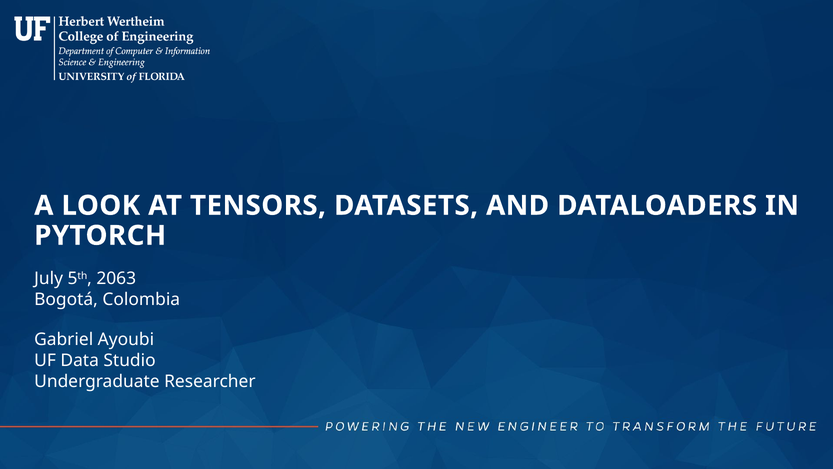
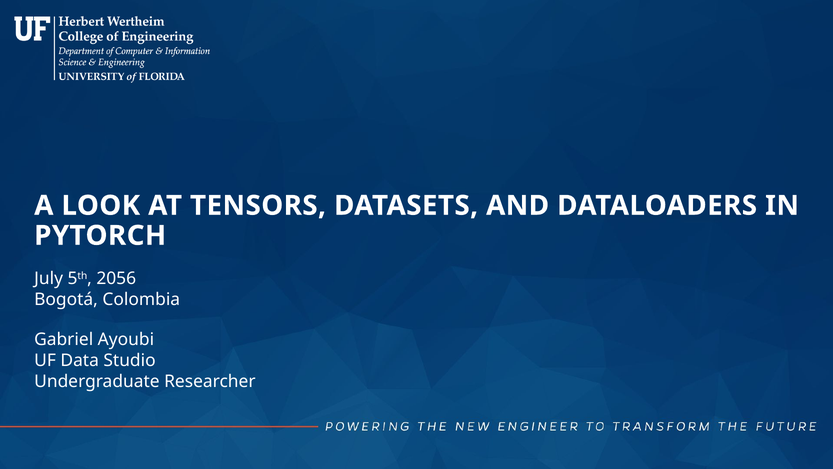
2063: 2063 -> 2056 (116, 278)
